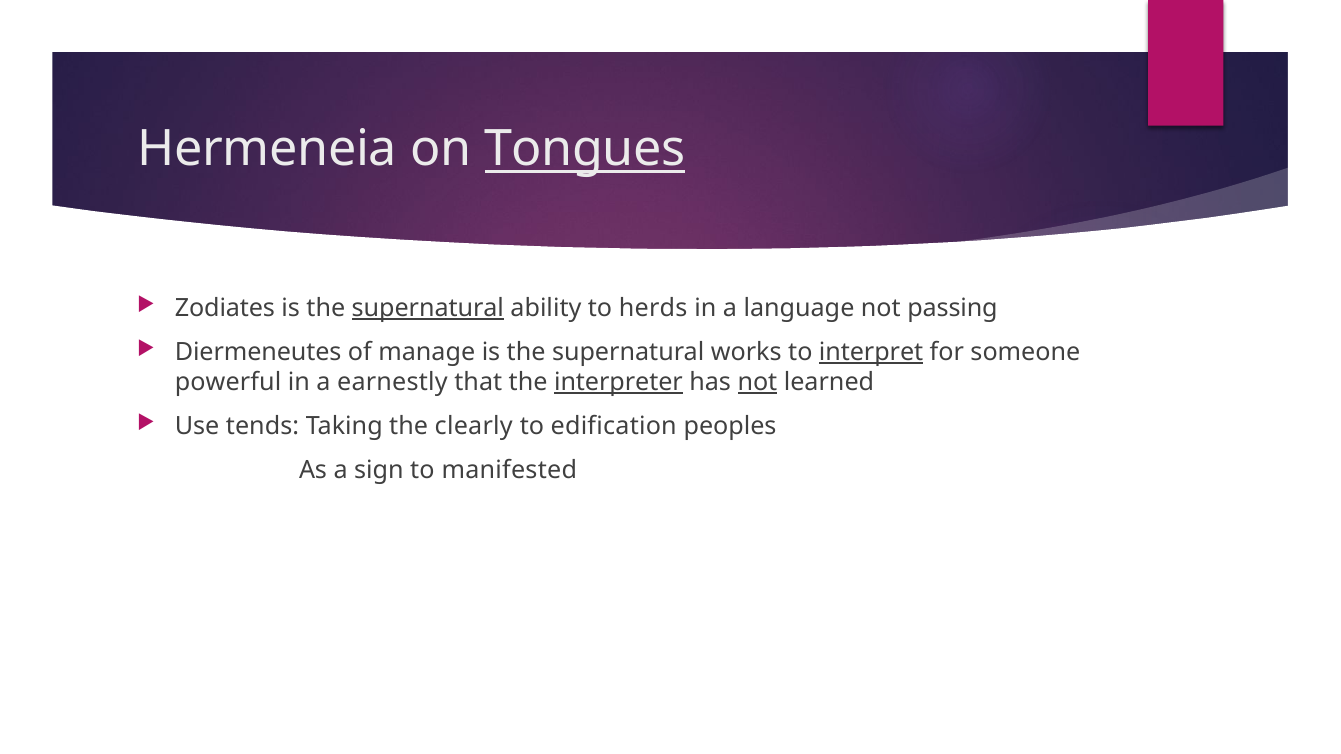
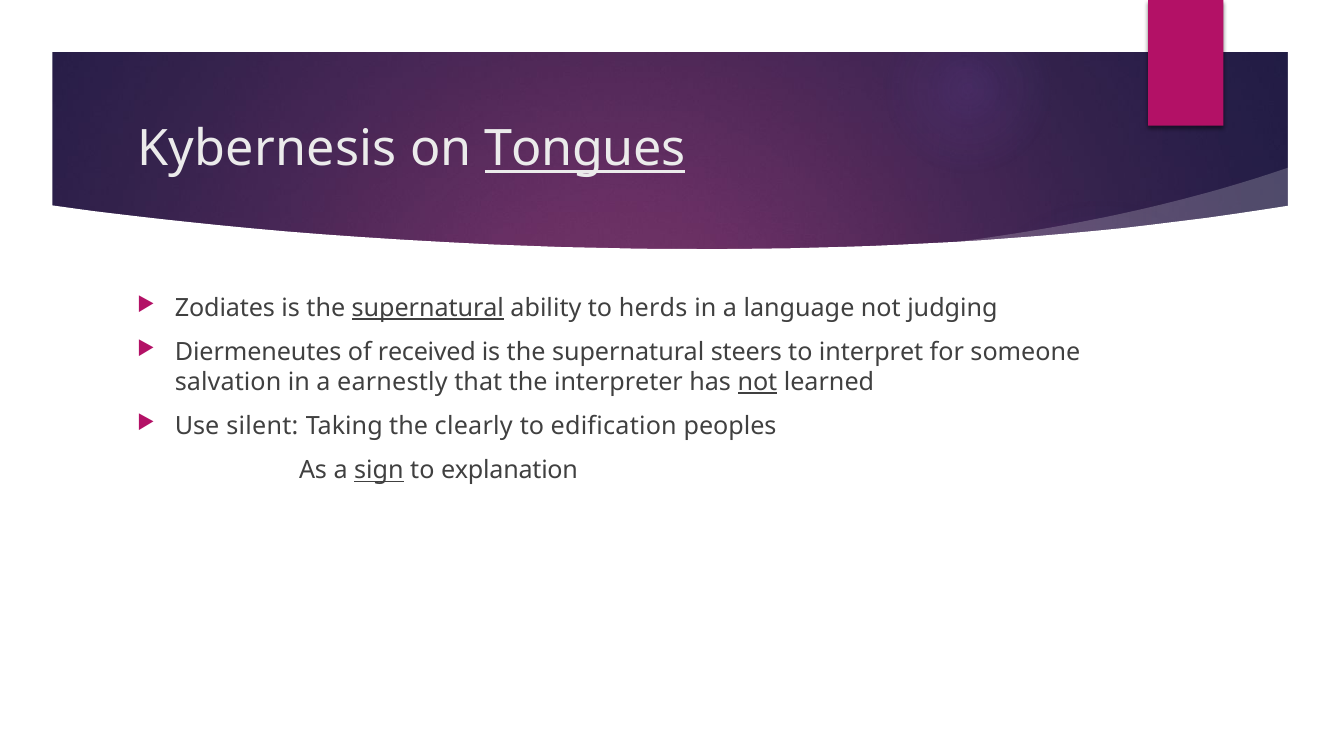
Hermeneia: Hermeneia -> Kybernesis (267, 149)
passing: passing -> judging (952, 308)
manage: manage -> received (427, 352)
works: works -> steers (746, 352)
interpret underline: present -> none (871, 352)
powerful: powerful -> salvation (228, 383)
interpreter underline: present -> none (618, 383)
tends: tends -> silent (262, 427)
sign underline: none -> present (379, 471)
manifested: manifested -> explanation (510, 471)
